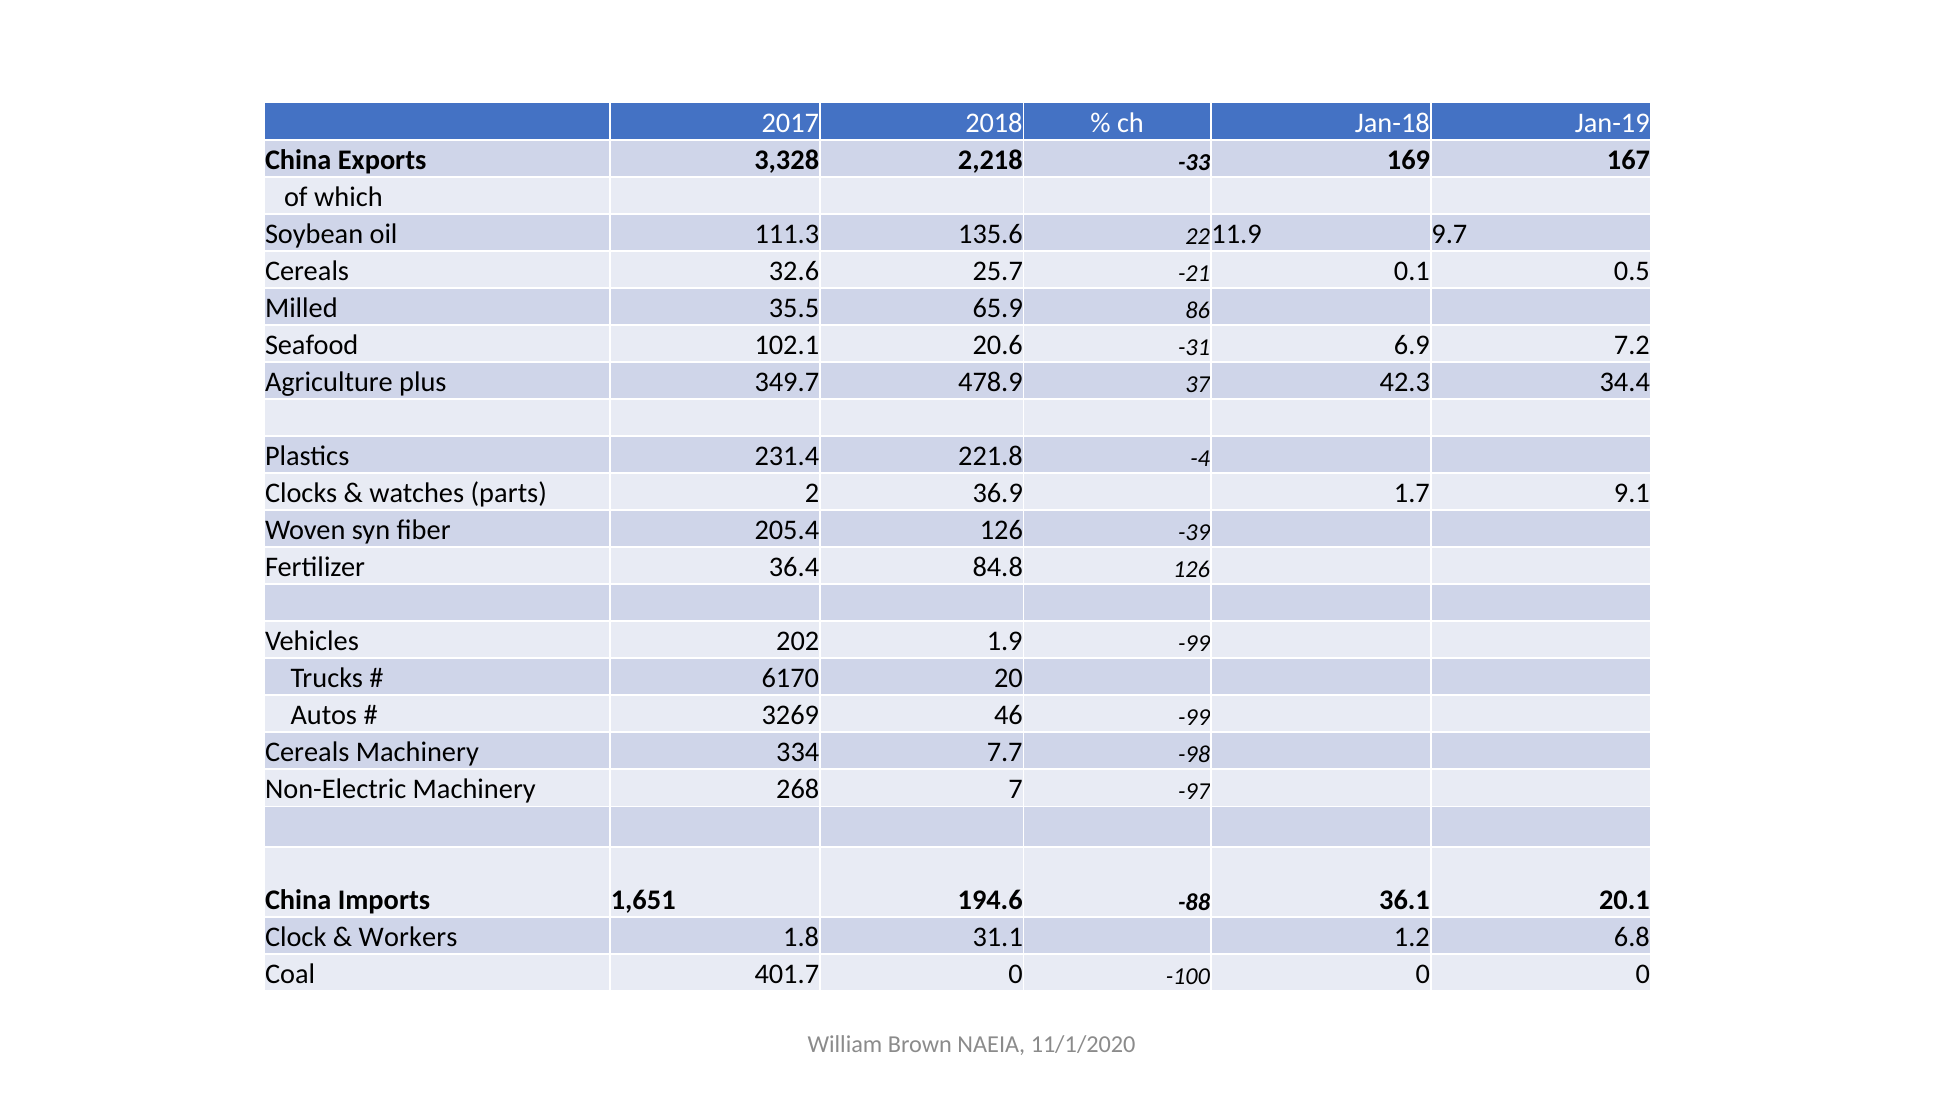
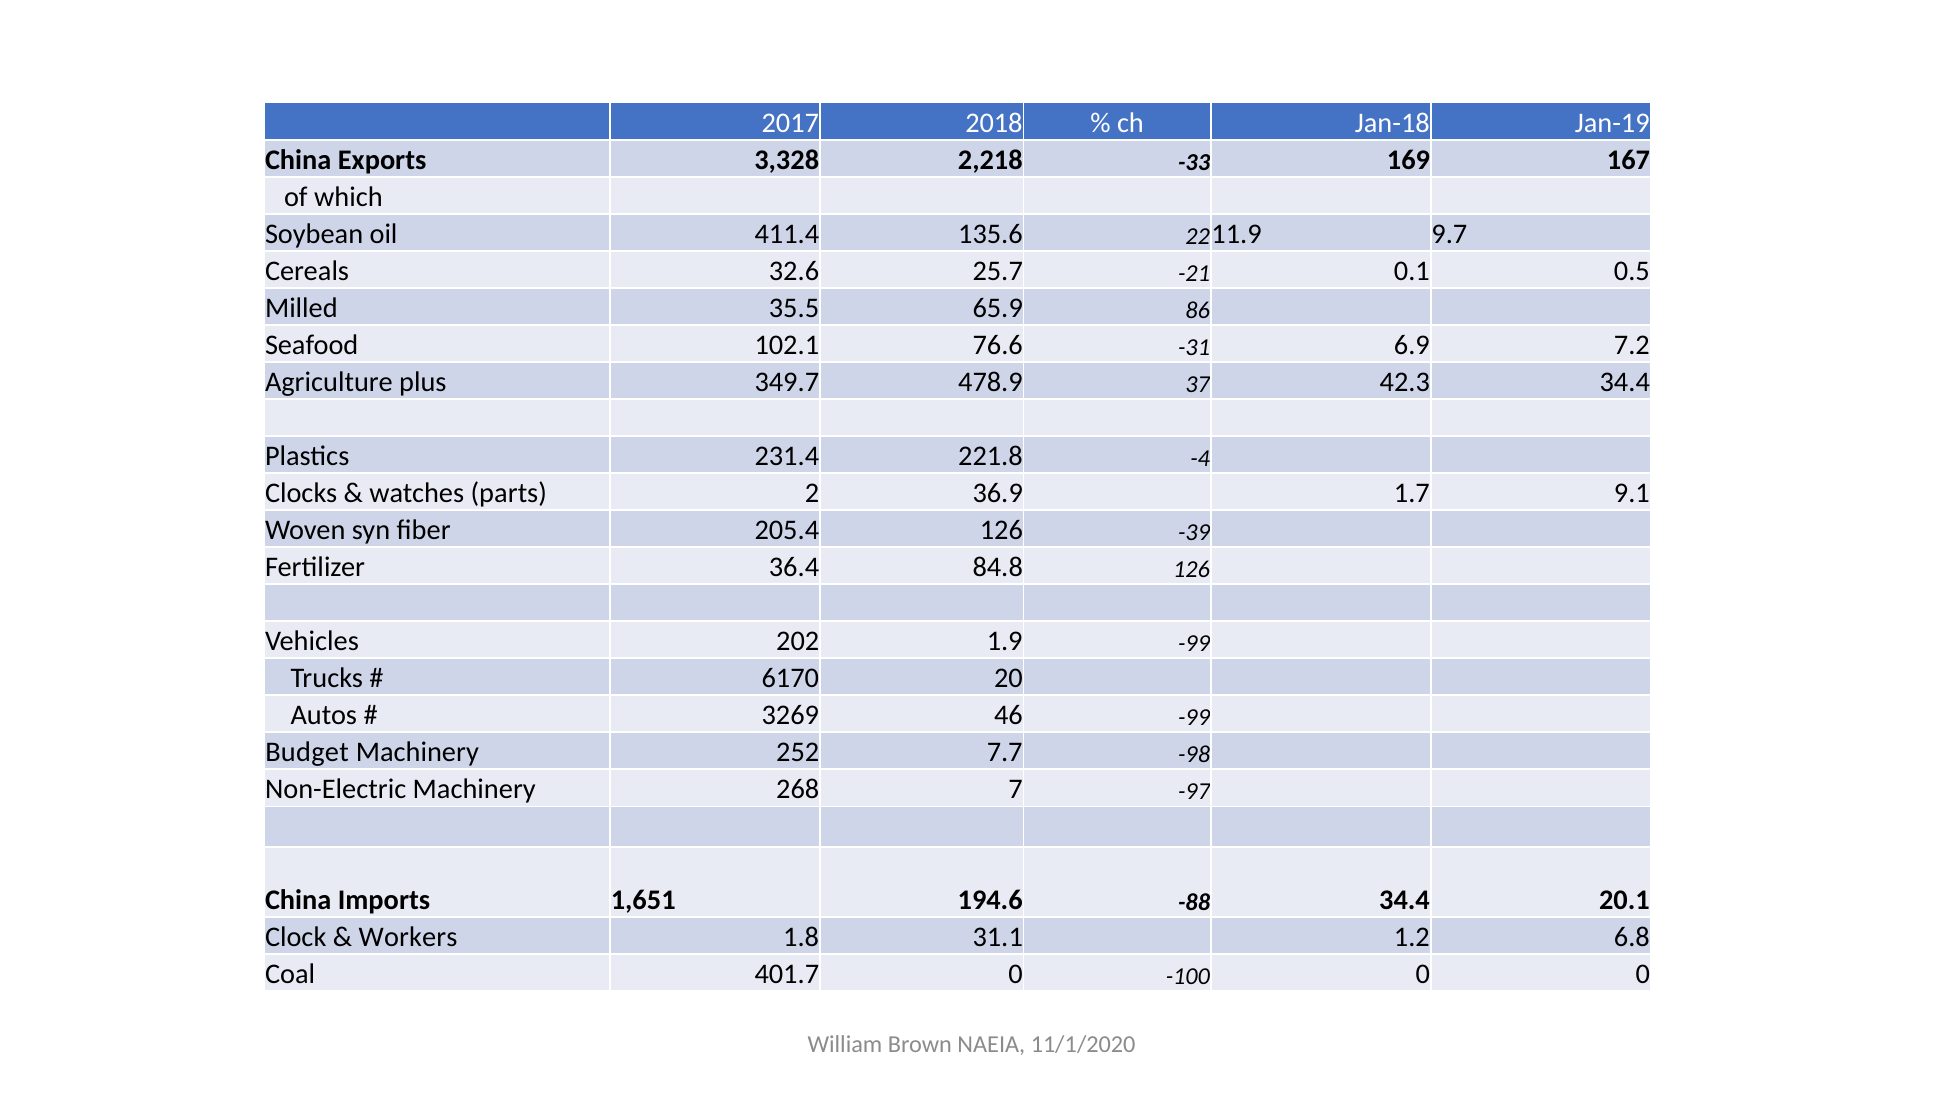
111.3: 111.3 -> 411.4 (787, 234)
20.6: 20.6 -> 76.6 (998, 345)
Cereals: Cereals -> Budget (307, 752)
334: 334 -> 252 (798, 752)
-88 36.1: 36.1 -> 34.4 (1404, 899)
